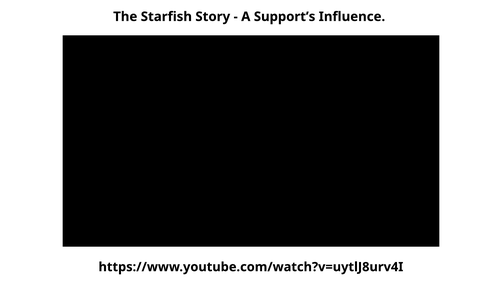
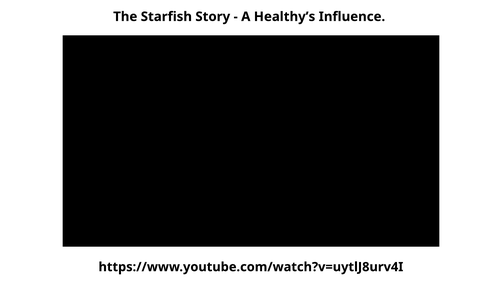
Support’s: Support’s -> Healthy’s (285, 17)
